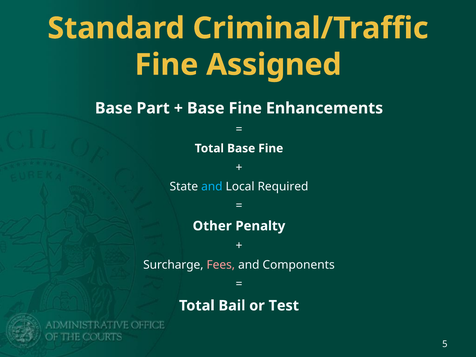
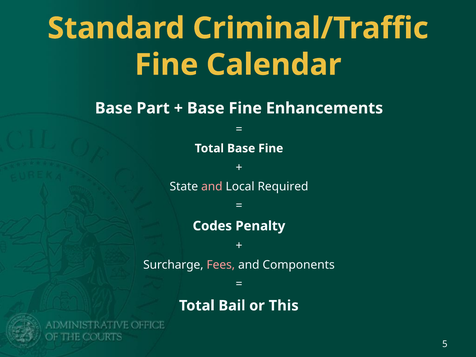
Assigned: Assigned -> Calendar (274, 65)
and colour: light blue -> pink (212, 186)
Other: Other -> Codes (212, 226)
Test: Test -> This (284, 306)
